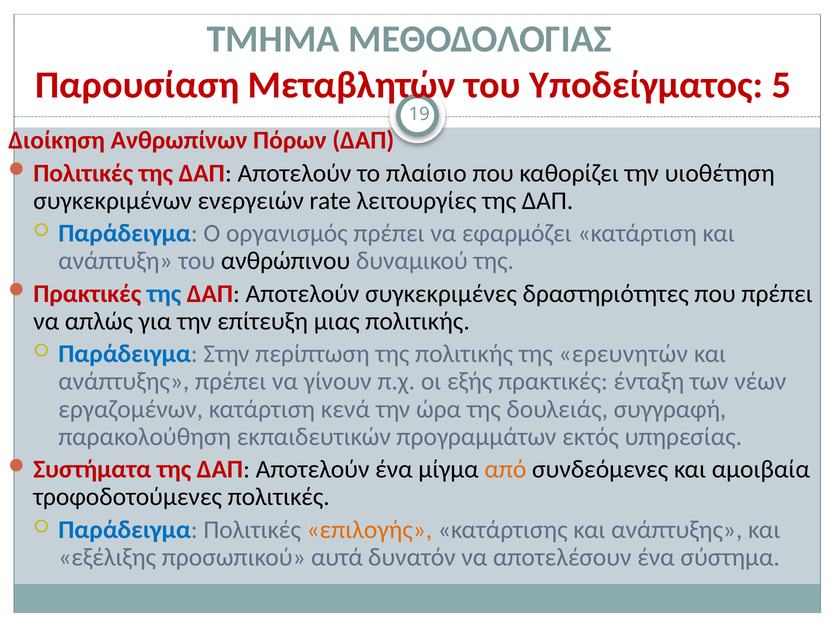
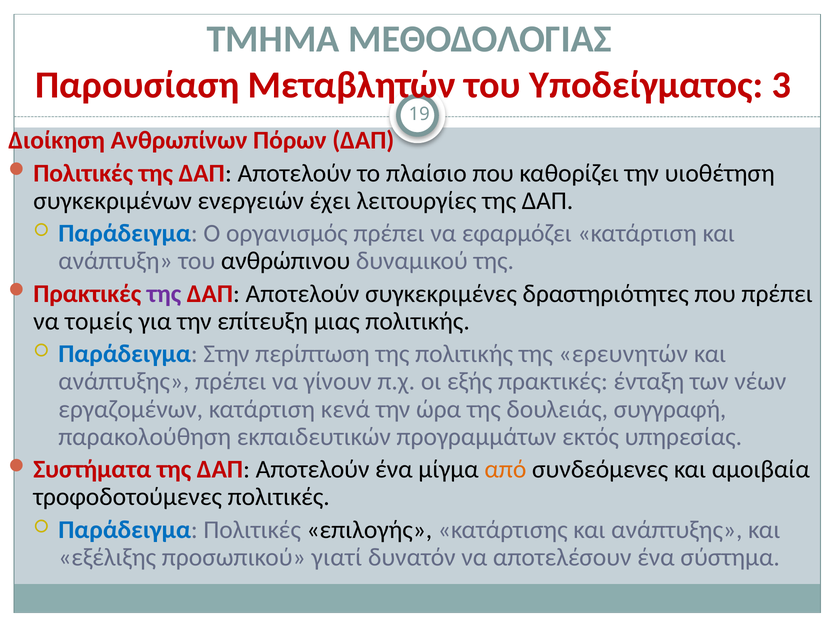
5: 5 -> 3 (782, 85)
rate: rate -> έχει (330, 200)
της colour: blue -> purple (164, 293)
απλώς: απλώς -> τομείς (99, 321)
επιλογής colour: orange -> black (369, 529)
αυτά: αυτά -> γιατί (337, 557)
